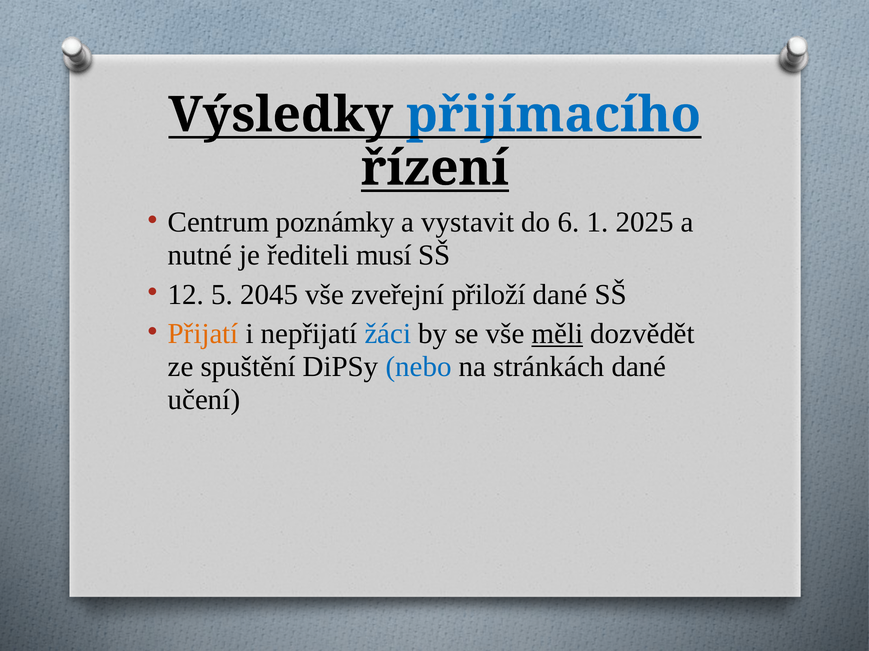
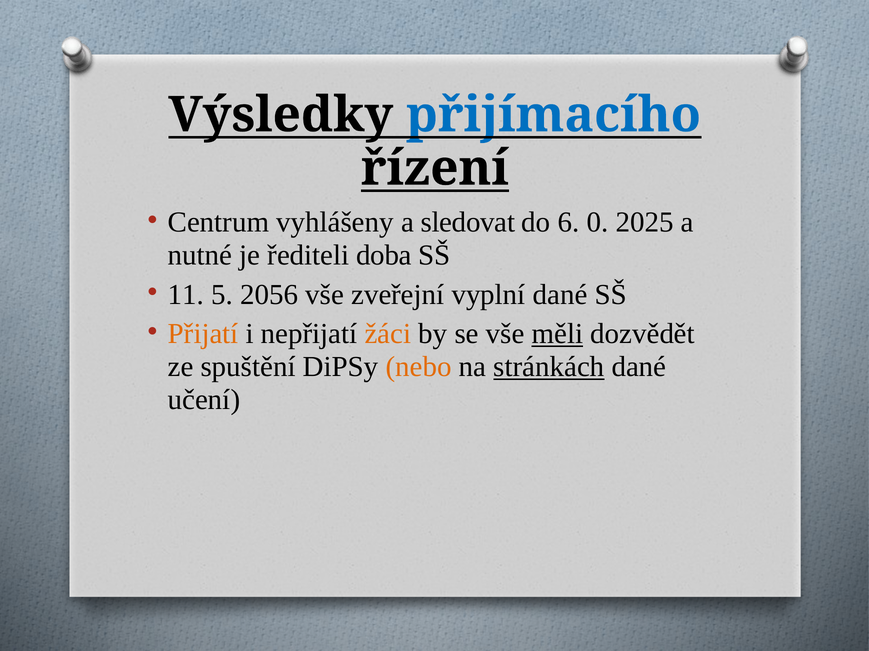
poznámky: poznámky -> vyhlášeny (335, 223)
vystavit: vystavit -> sledovat (468, 223)
1: 1 -> 0 (597, 223)
musí: musí -> doba (384, 256)
12: 12 -> 11 (186, 295)
2045: 2045 -> 2056 (269, 295)
přiloží: přiloží -> vyplní (489, 295)
žáci colour: blue -> orange (388, 334)
nebo colour: blue -> orange (419, 367)
stránkách underline: none -> present (549, 367)
